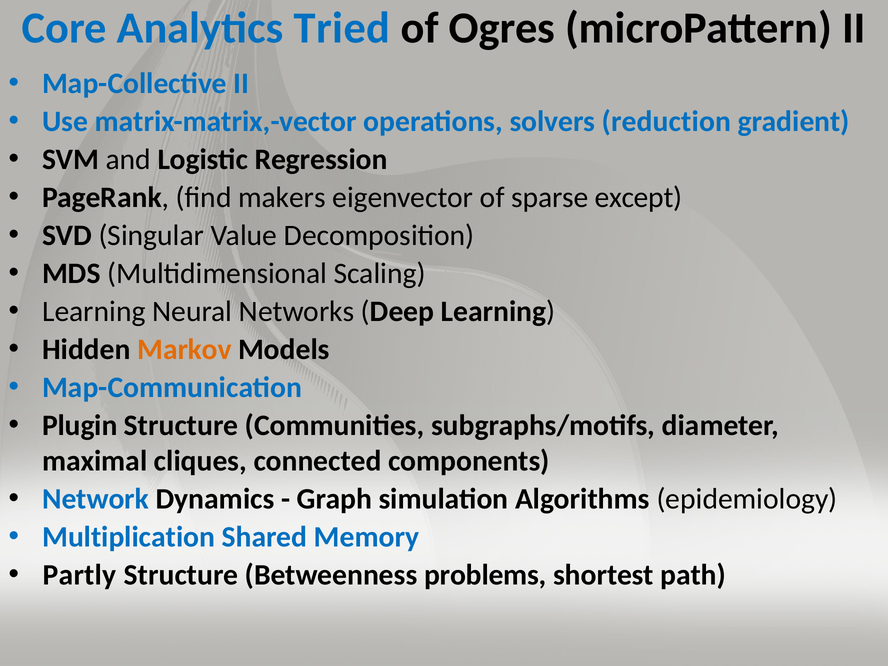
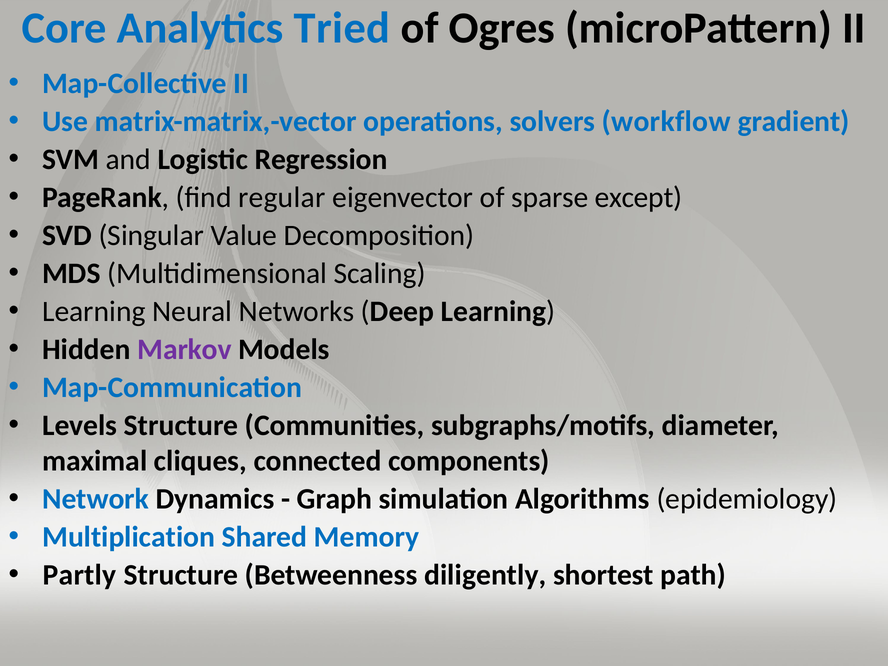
reduction: reduction -> workflow (666, 122)
makers: makers -> regular (282, 198)
Markov colour: orange -> purple (184, 350)
Plugin: Plugin -> Levels (80, 426)
problems: problems -> diligently (485, 575)
